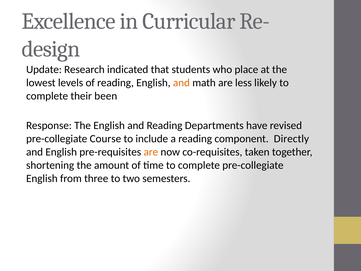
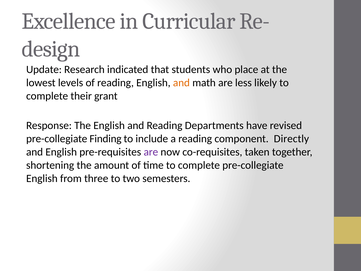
been: been -> grant (106, 96)
Course: Course -> Finding (106, 139)
are colour: orange -> purple (151, 152)
